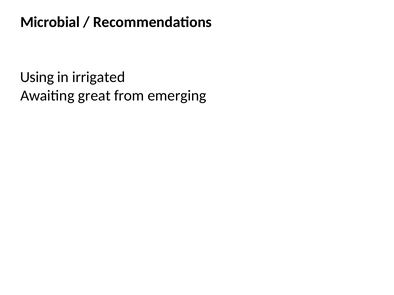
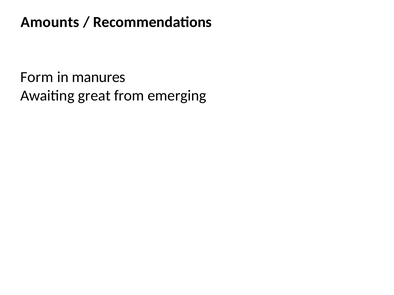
Microbial: Microbial -> Amounts (50, 22)
Using: Using -> Form (37, 77)
irrigated: irrigated -> manures (99, 77)
